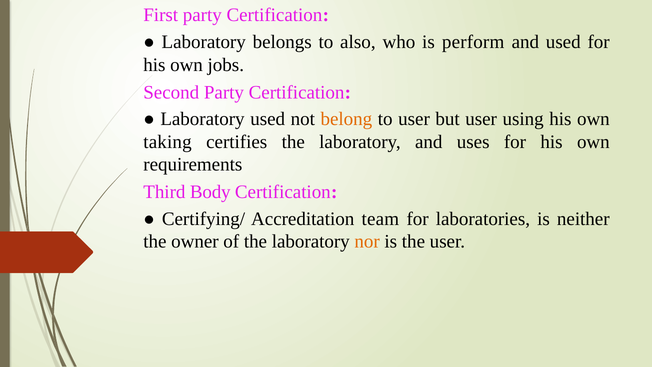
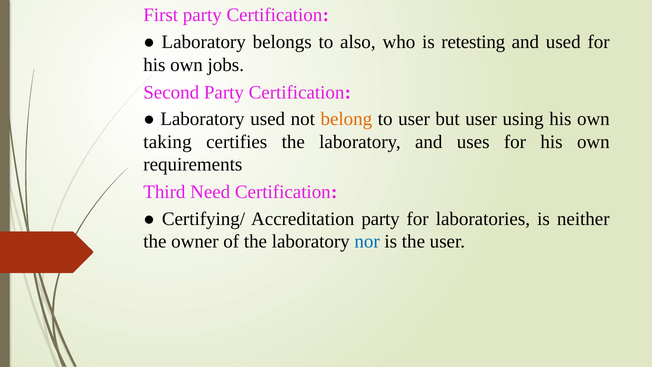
perform: perform -> retesting (473, 42)
Body: Body -> Need (210, 192)
Accreditation team: team -> party (381, 219)
nor colour: orange -> blue (367, 242)
